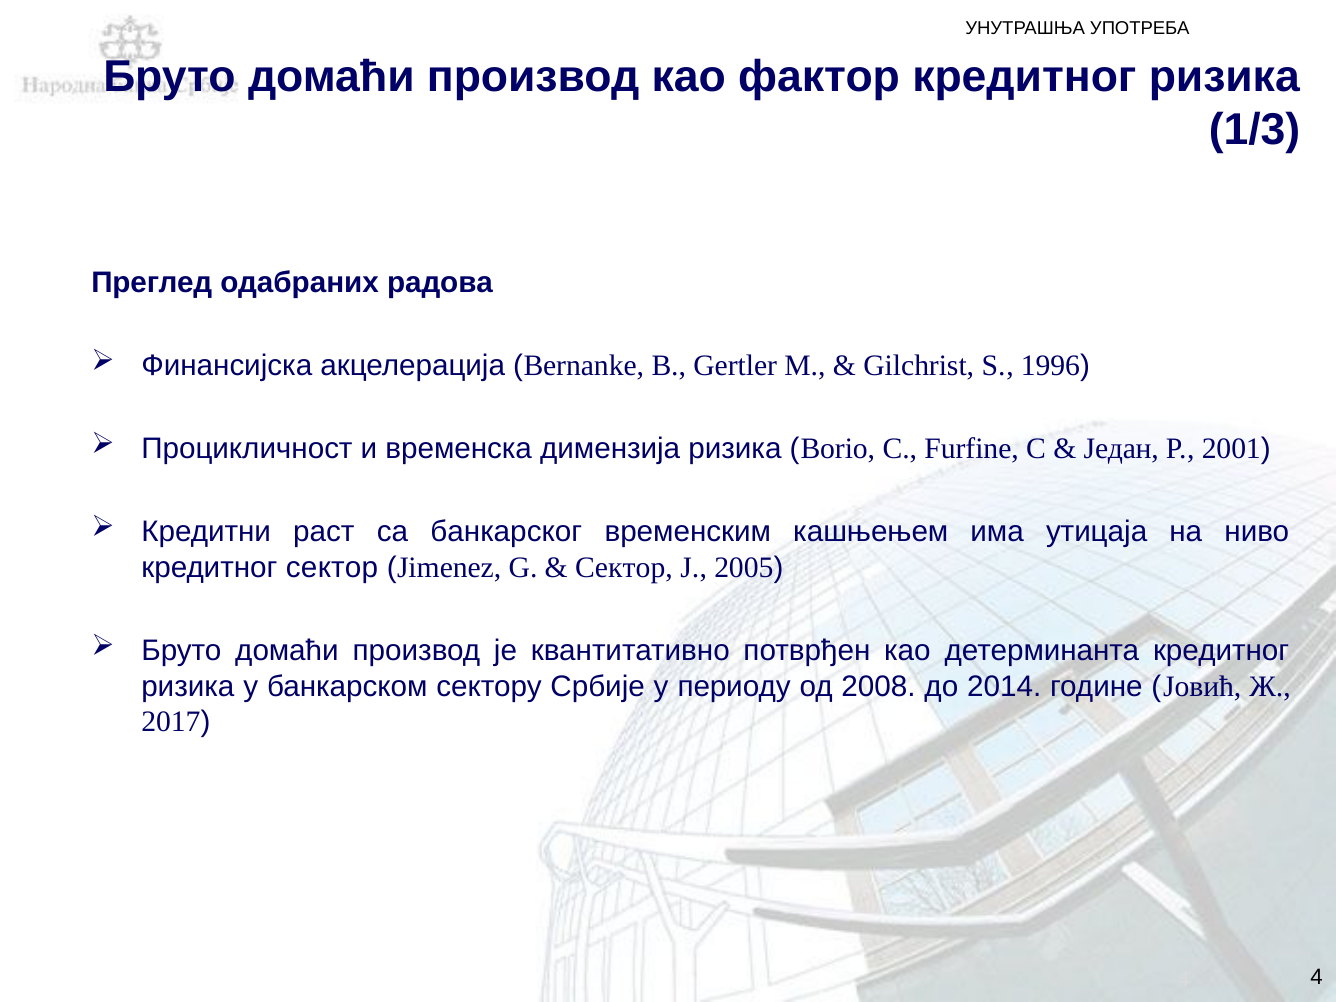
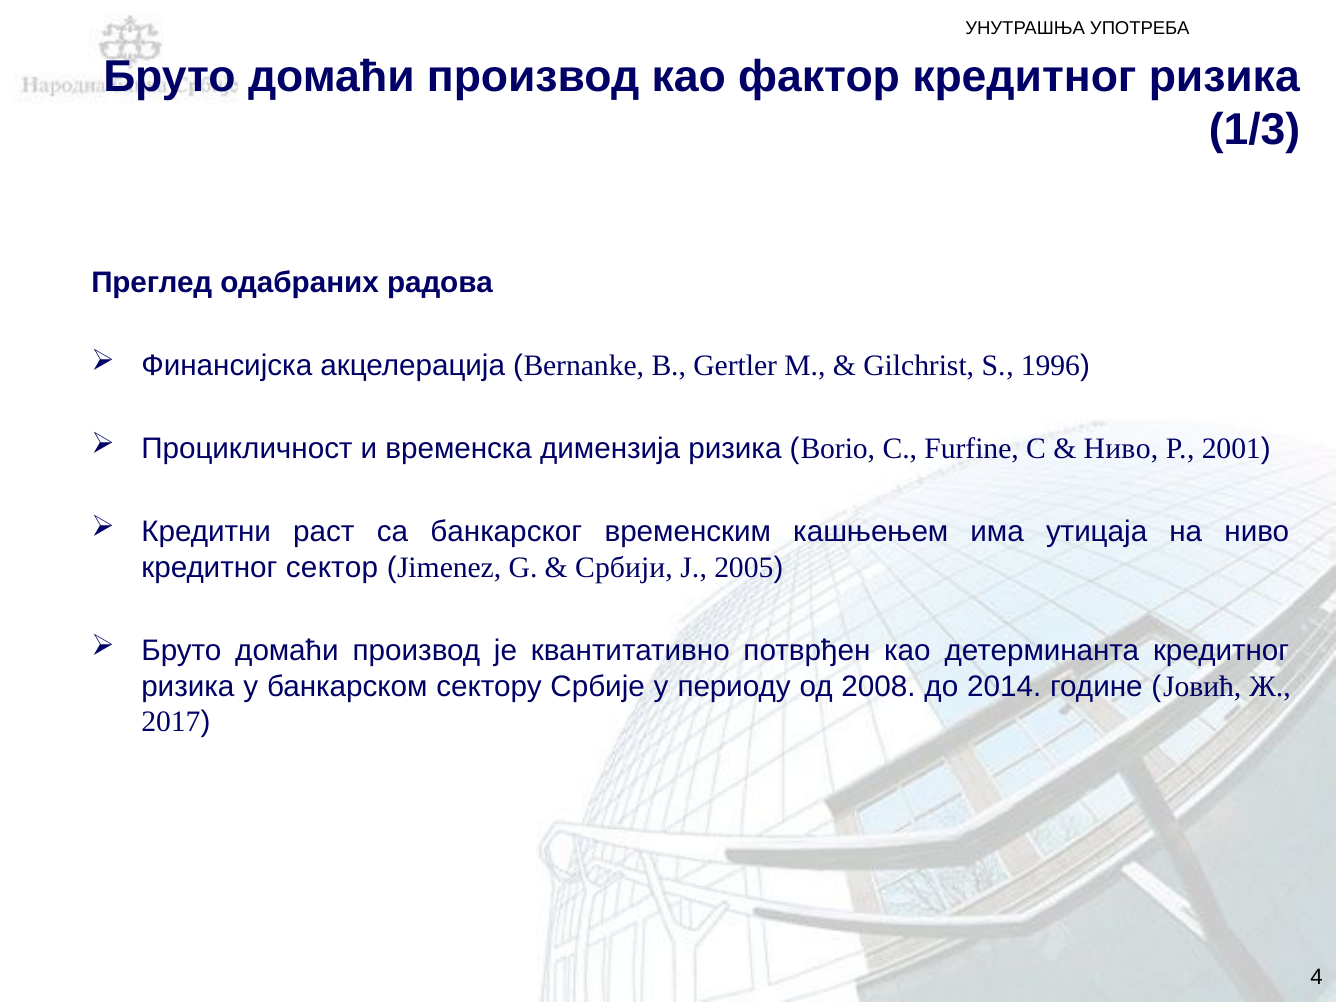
Један: Један -> Ниво (1121, 449)
Сектор: Сектор -> Србији (624, 568)
